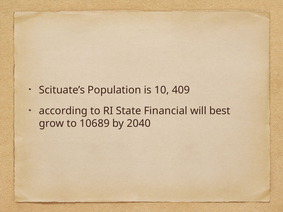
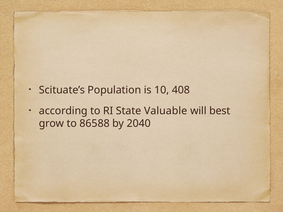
409: 409 -> 408 (181, 90)
Financial: Financial -> Valuable (166, 111)
10689: 10689 -> 86588 (95, 124)
